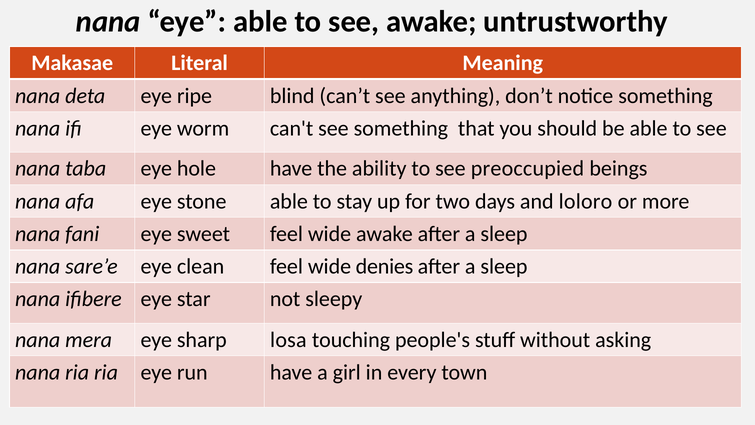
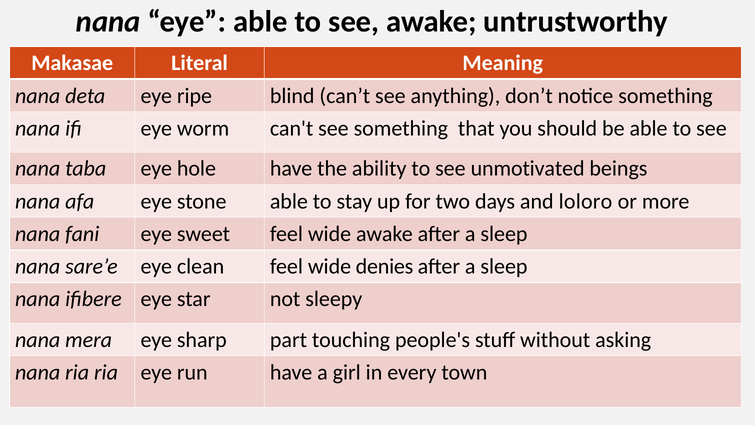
preoccupied: preoccupied -> unmotivated (528, 169)
losa: losa -> part (288, 340)
